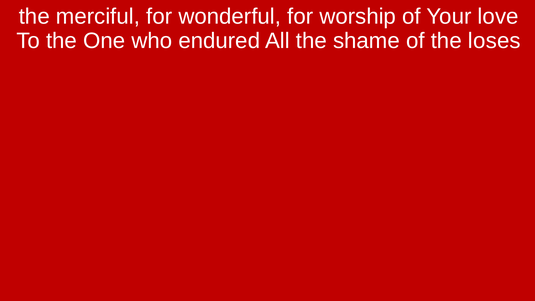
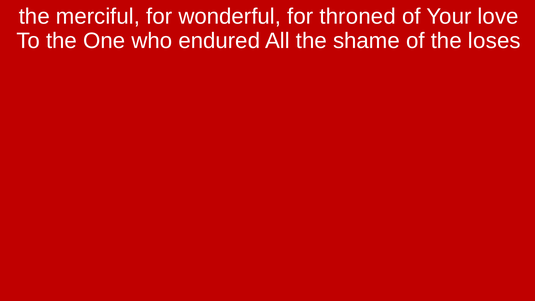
worship: worship -> throned (358, 17)
